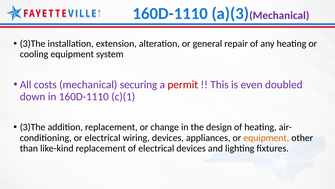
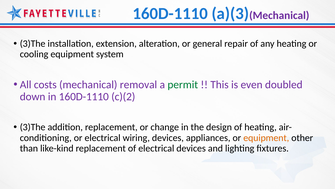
securing: securing -> removal (138, 84)
permit colour: red -> green (183, 84)
c)(1: c)(1 -> c)(2 (123, 96)
